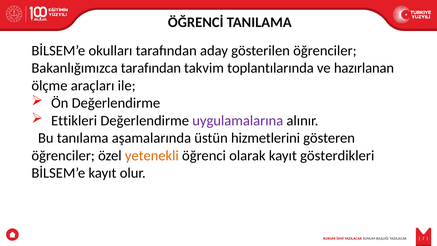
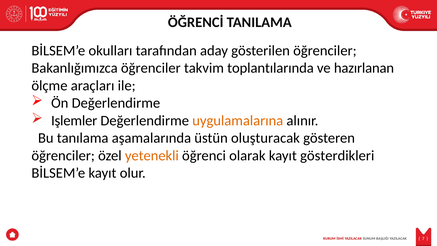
Bakanlığımızca tarafından: tarafından -> öğrenciler (151, 68)
Ettikleri: Ettikleri -> Işlemler (74, 120)
uygulamalarına colour: purple -> orange (238, 120)
hizmetlerini: hizmetlerini -> oluşturacak (265, 138)
